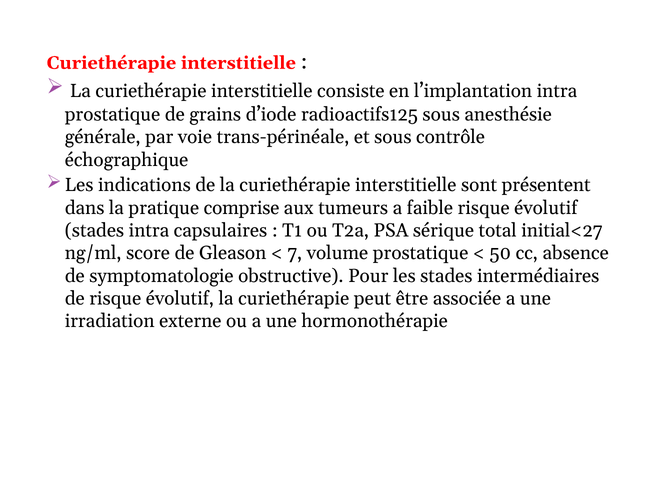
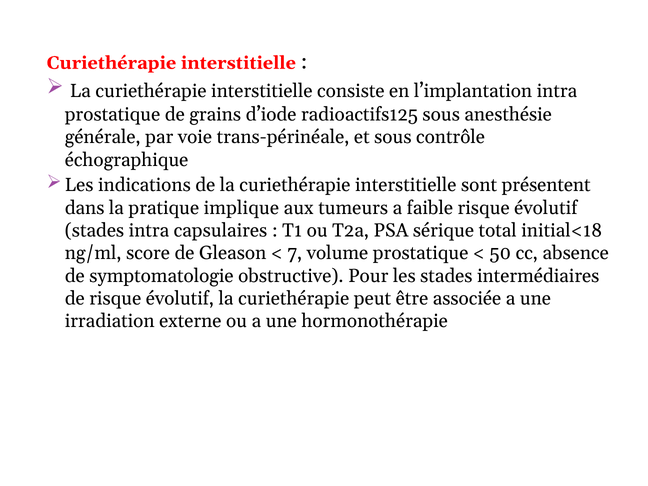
comprise: comprise -> implique (241, 208)
initial<27: initial<27 -> initial<18 (562, 231)
